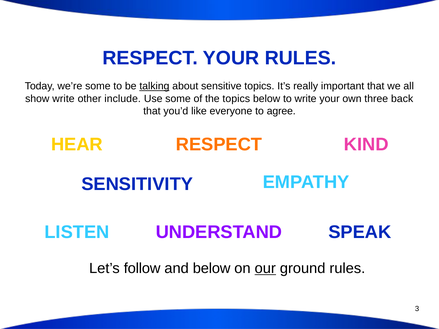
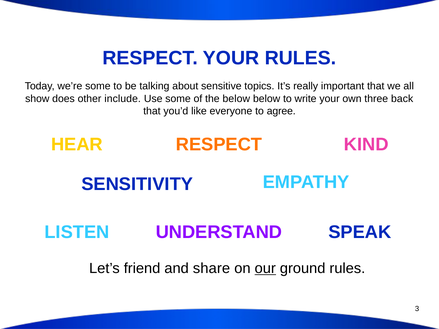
talking underline: present -> none (154, 86)
show write: write -> does (63, 99)
the topics: topics -> below (236, 99)
follow: follow -> friend (142, 269)
and below: below -> share (211, 269)
